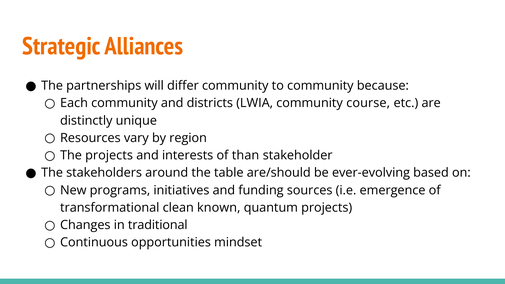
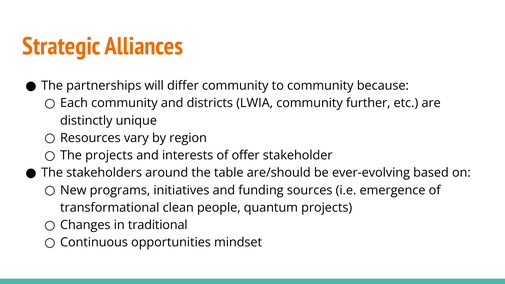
course: course -> further (368, 103)
than: than -> offer (246, 155)
known: known -> people (219, 208)
